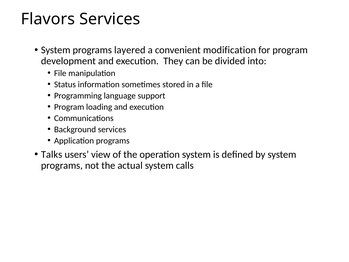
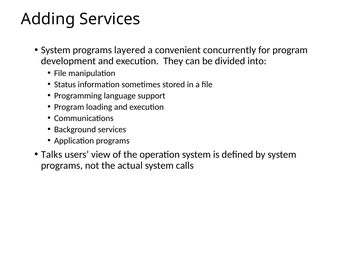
Flavors: Flavors -> Adding (48, 19)
modification: modification -> concurrently (230, 50)
